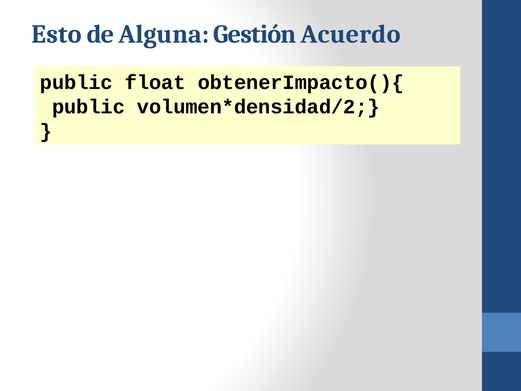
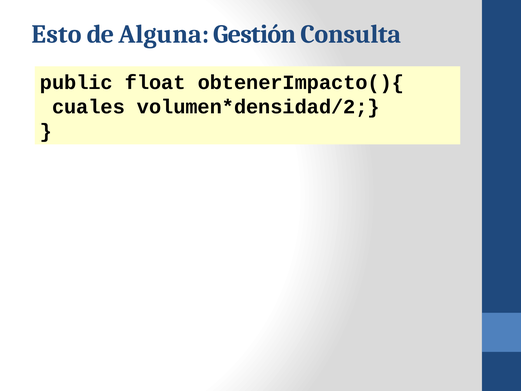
Acuerdo: Acuerdo -> Consulta (351, 34)
public: public -> cuales (88, 107)
